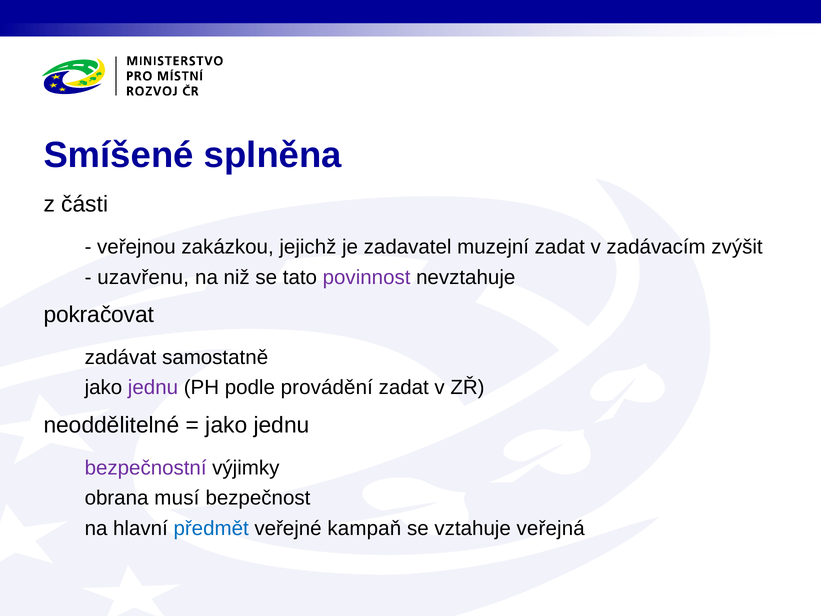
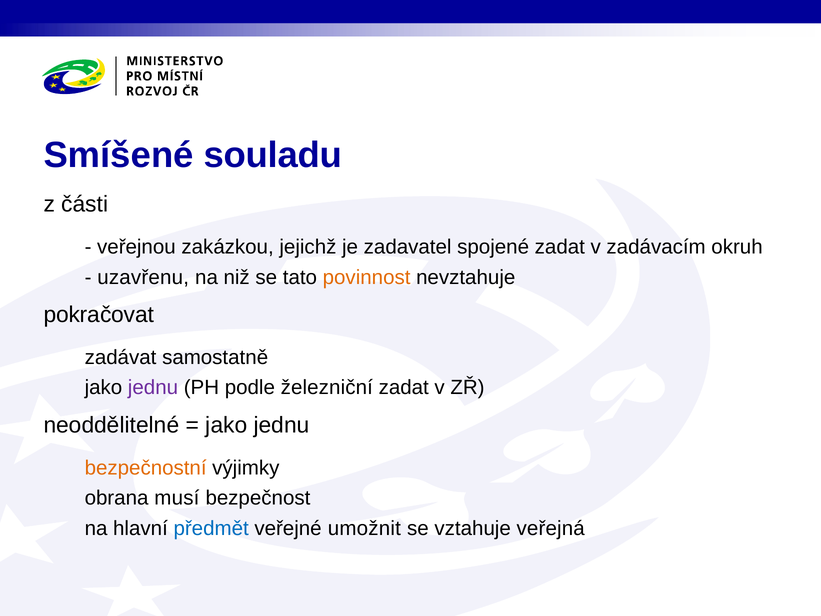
splněna: splněna -> souladu (273, 155)
muzejní: muzejní -> spojené (493, 247)
zvýšit: zvýšit -> okruh (737, 247)
povinnost colour: purple -> orange (367, 277)
provádění: provádění -> železniční (327, 388)
bezpečnostní colour: purple -> orange (146, 468)
kampaň: kampaň -> umožnit (364, 528)
